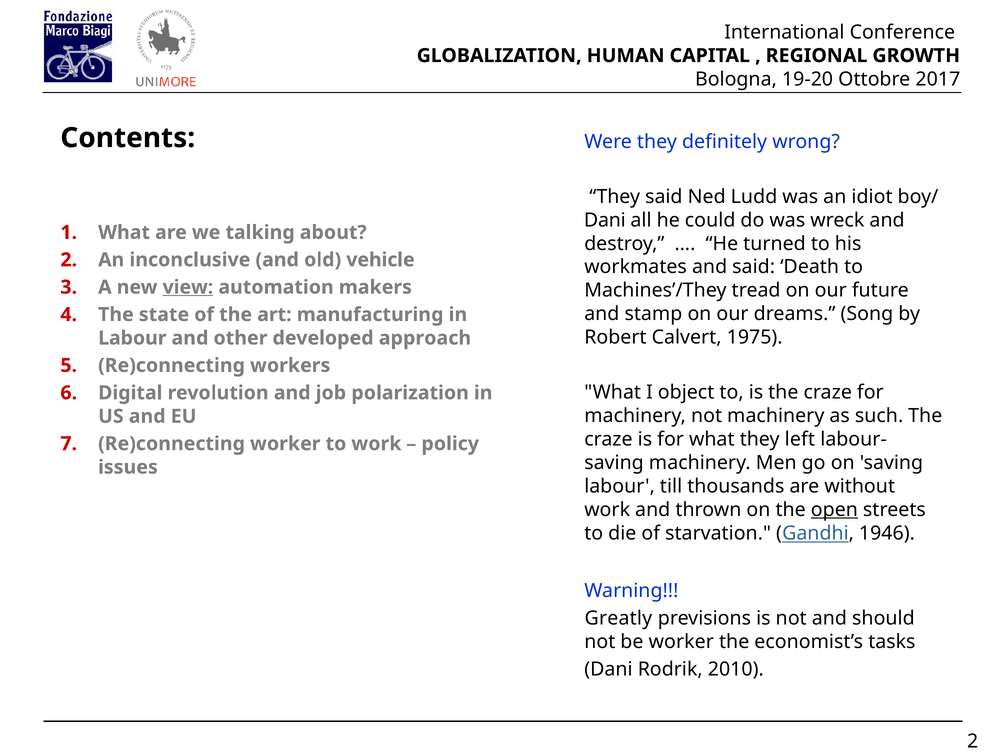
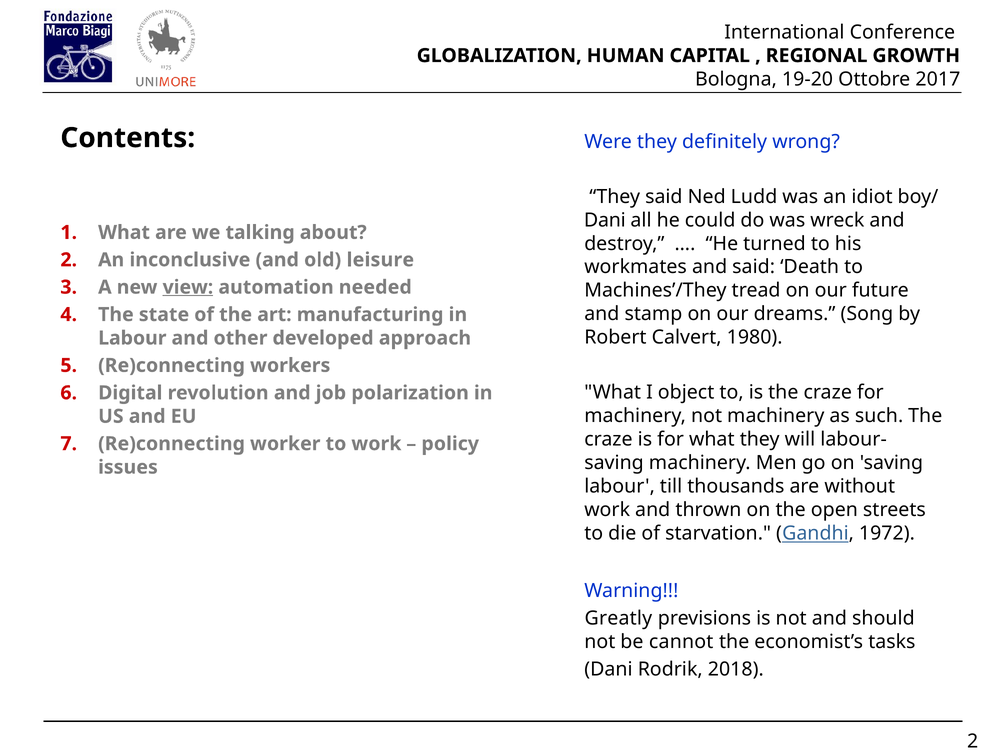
vehicle: vehicle -> leisure (380, 260)
makers: makers -> needed (375, 287)
1975: 1975 -> 1980 (755, 338)
left: left -> will (800, 439)
open underline: present -> none (834, 510)
1946: 1946 -> 1972 (887, 533)
be worker: worker -> cannot (681, 642)
2010: 2010 -> 2018 (736, 670)
